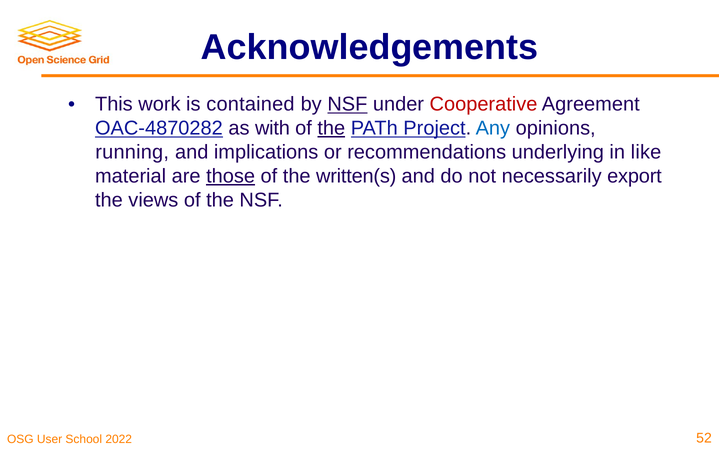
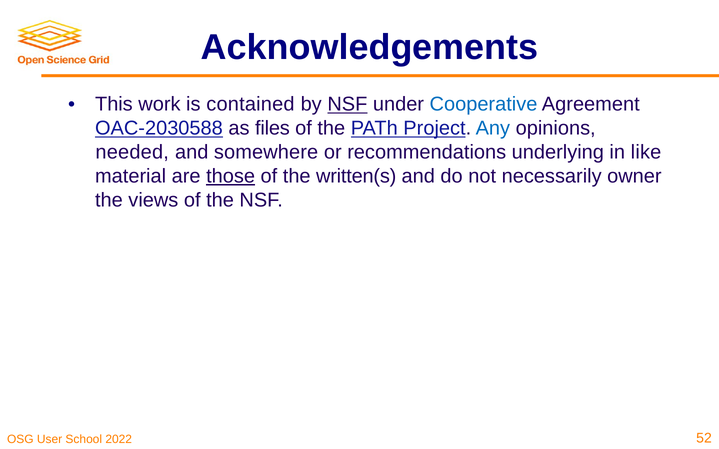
Cooperative colour: red -> blue (483, 104)
OAC-4870282: OAC-4870282 -> OAC-2030588 (159, 128)
with: with -> files (272, 128)
the underline: present -> none (331, 128)
running: running -> needed (132, 152)
implications: implications -> somewhere (266, 152)
export: export -> owner (634, 176)
